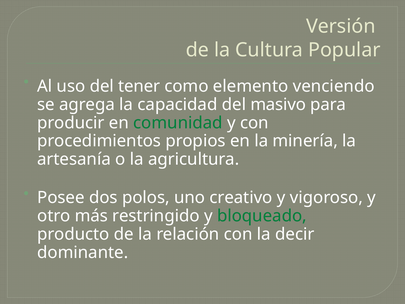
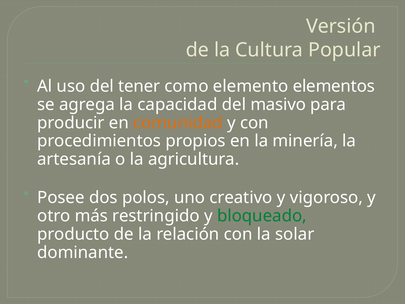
venciendo: venciendo -> elementos (334, 86)
comunidad colour: green -> orange (178, 123)
decir: decir -> solar (295, 234)
